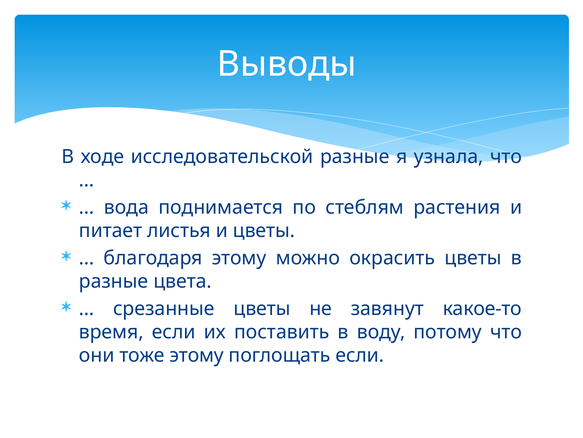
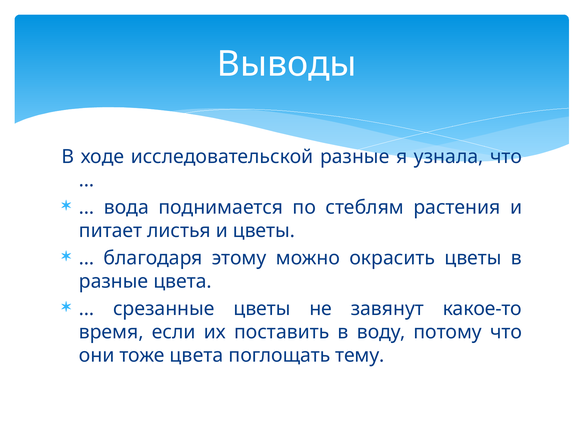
тоже этому: этому -> цвета (197, 355)
поглощать если: если -> тему (360, 355)
